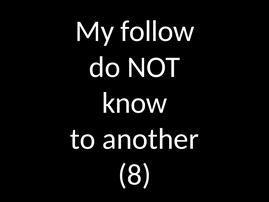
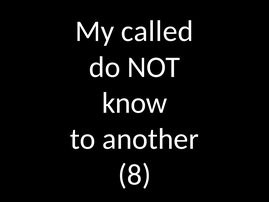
follow: follow -> called (157, 31)
